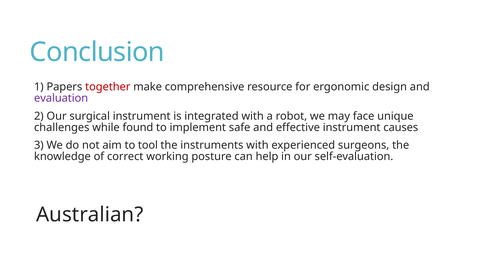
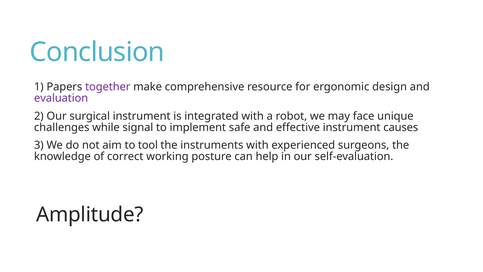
together colour: red -> purple (108, 87)
found: found -> signal (138, 127)
Australian: Australian -> Amplitude (90, 215)
